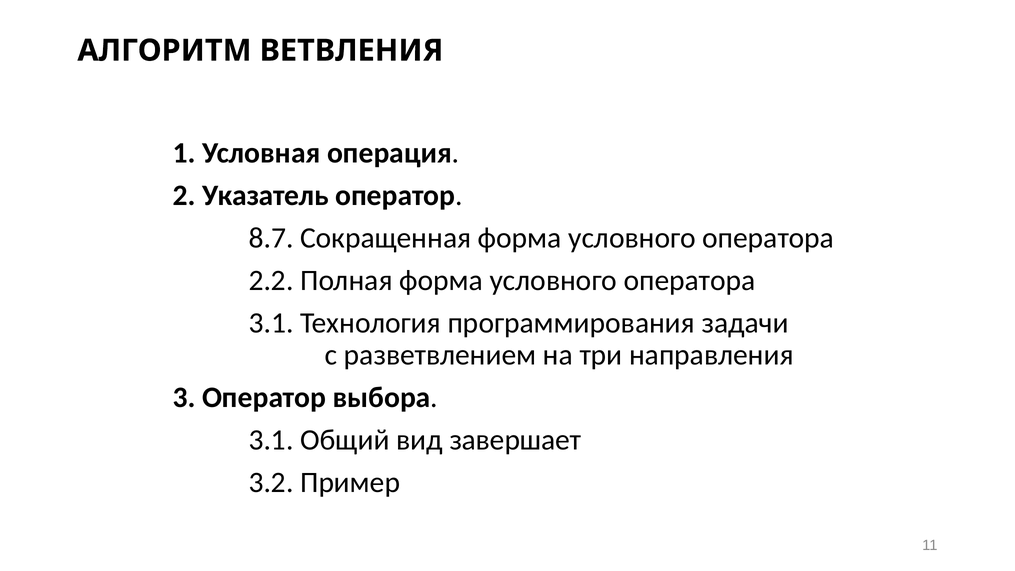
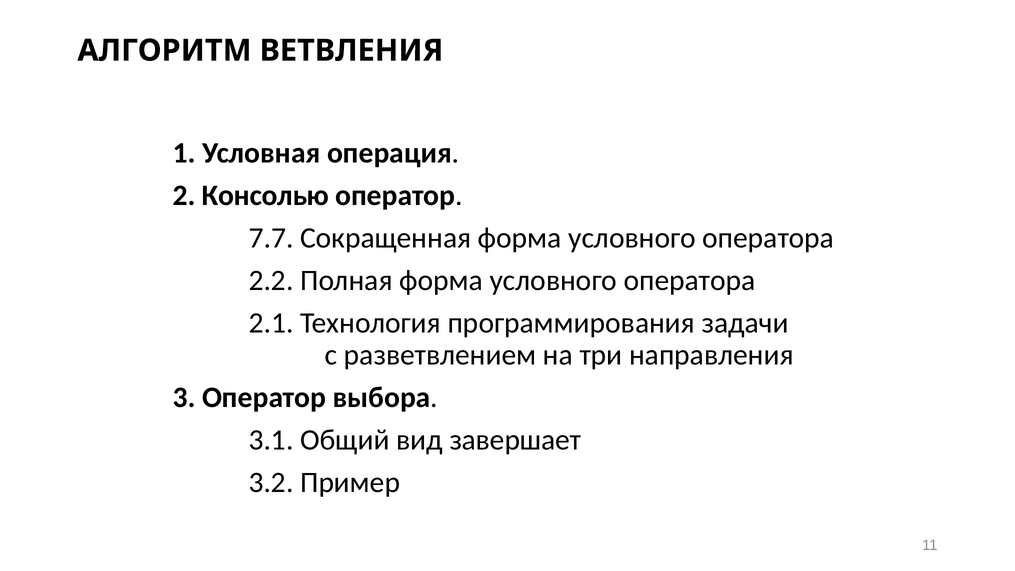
Указатель: Указатель -> Консолью (265, 195)
8.7: 8.7 -> 7.7 (271, 238)
3.1: 3.1 -> 2.1 (271, 323)
